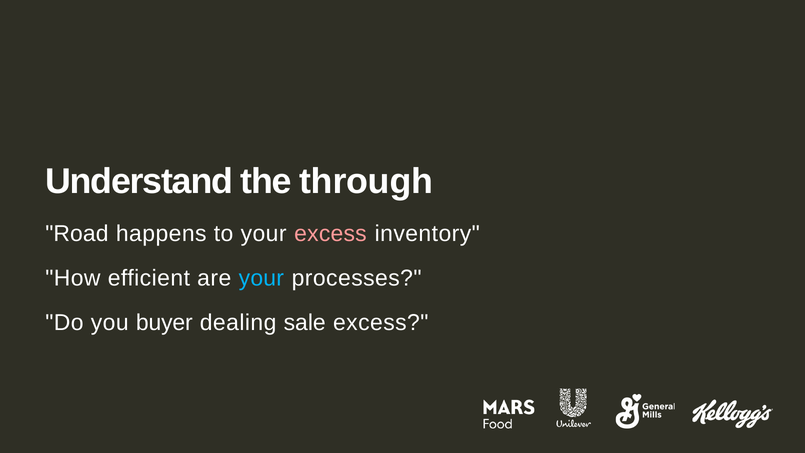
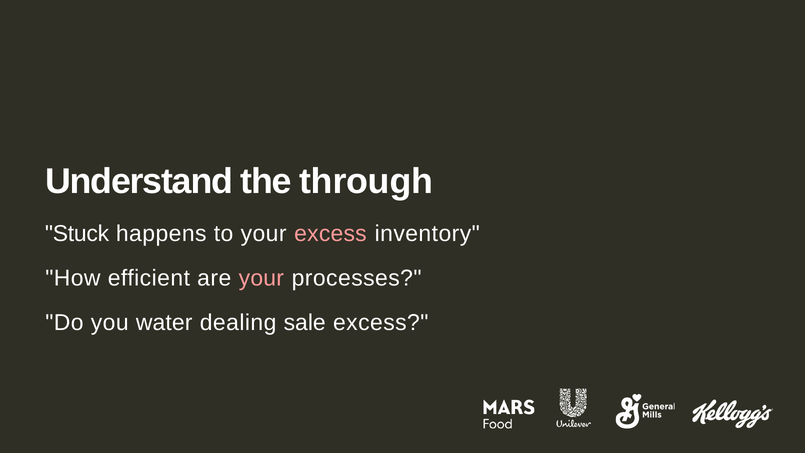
Road: Road -> Stuck (77, 234)
your colour: light blue -> pink (261, 278)
buyer: buyer -> water (164, 322)
